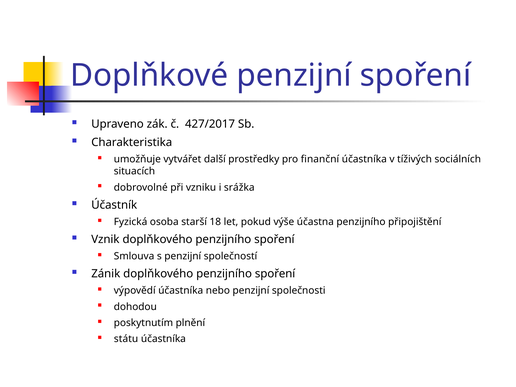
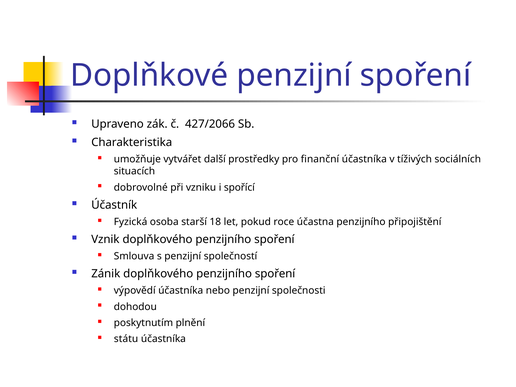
427/2017: 427/2017 -> 427/2066 (210, 124)
srážka: srážka -> spořící (239, 187)
výše: výše -> roce (284, 222)
